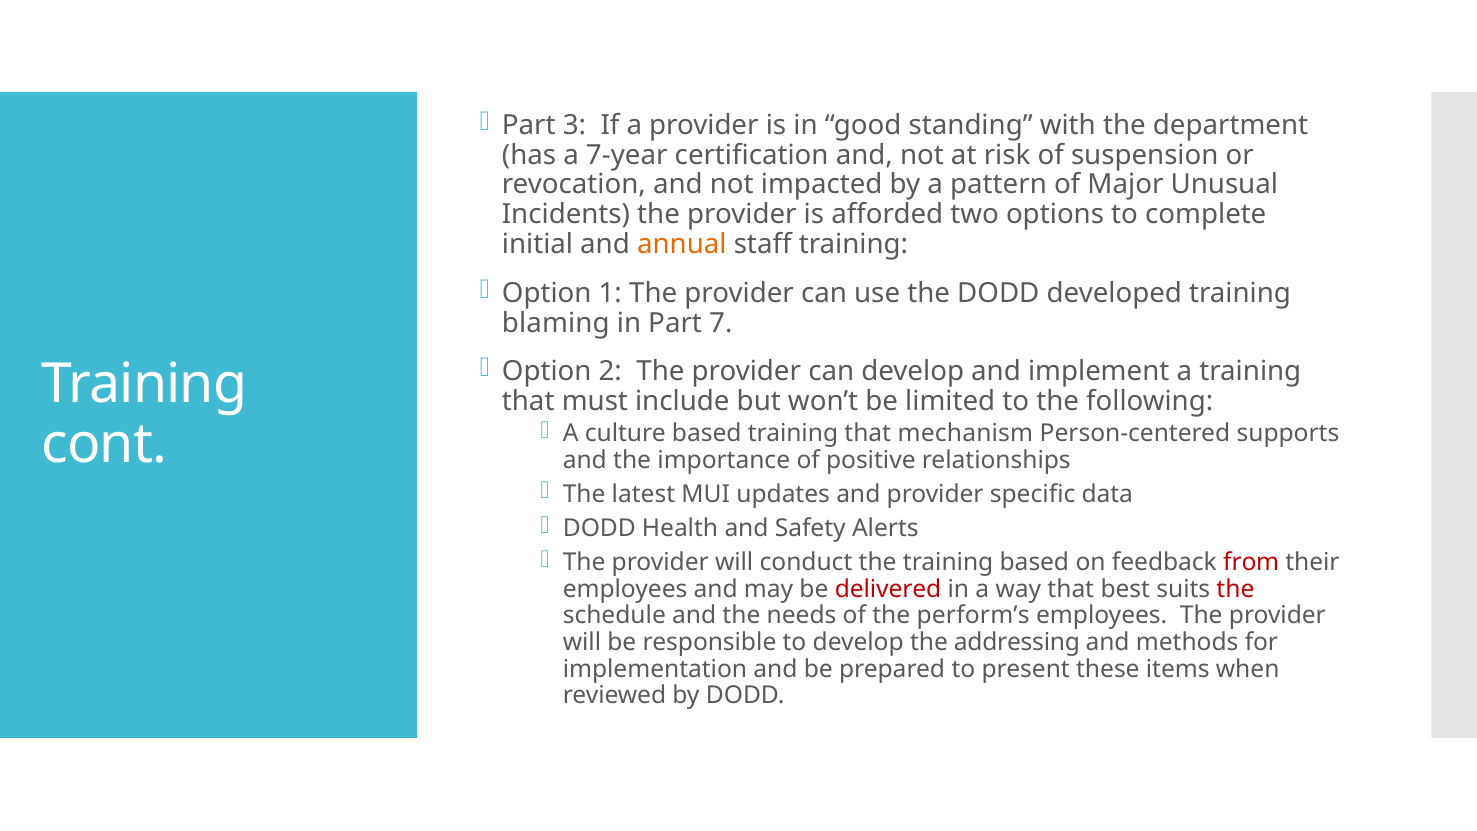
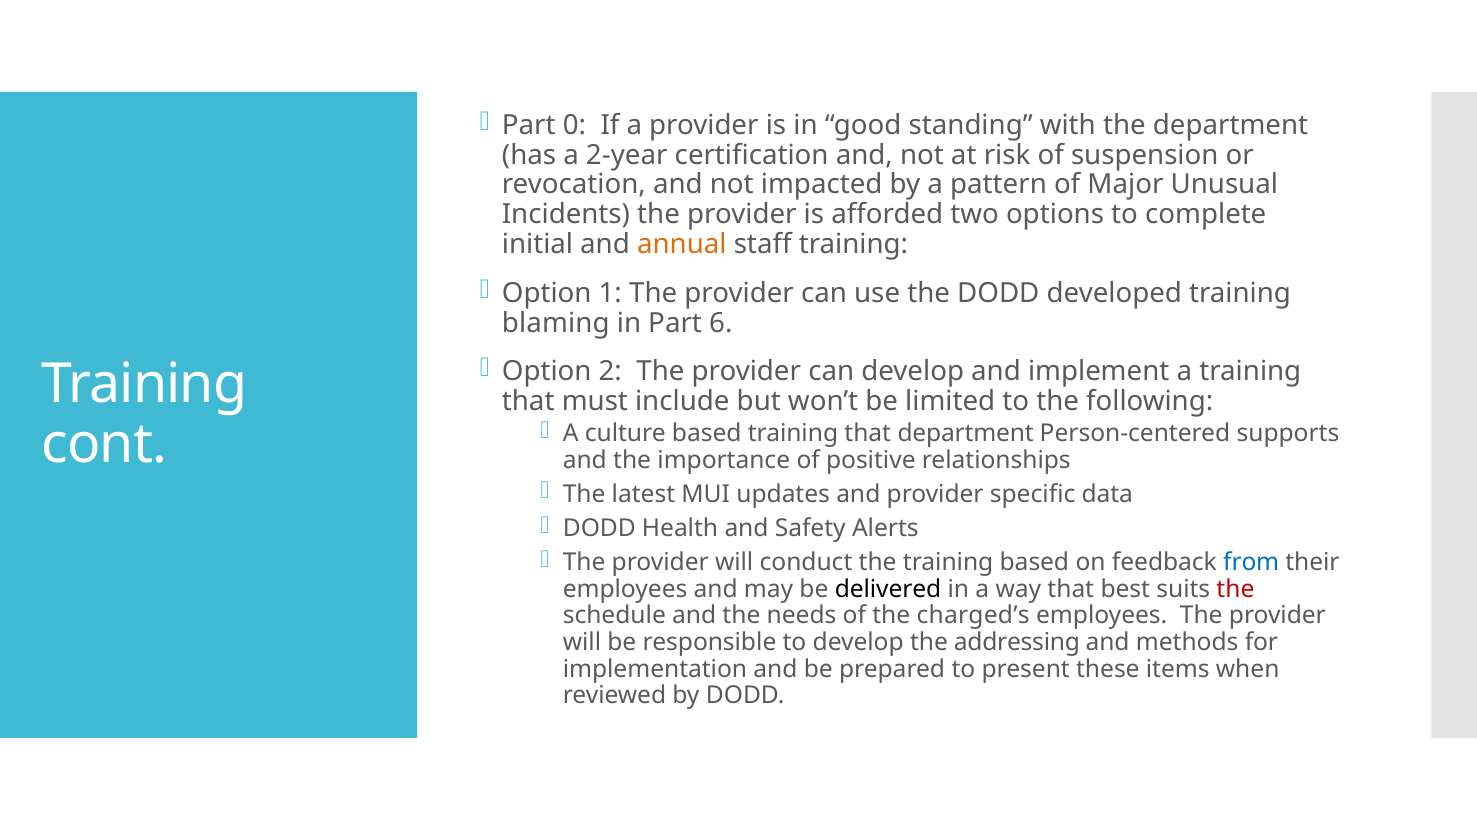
3: 3 -> 0 (574, 125)
7-year: 7-year -> 2-year (627, 155)
7: 7 -> 6 (721, 323)
that mechanism: mechanism -> department (966, 433)
from colour: red -> blue (1251, 563)
delivered colour: red -> black (888, 589)
perform’s: perform’s -> charged’s (973, 616)
